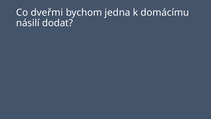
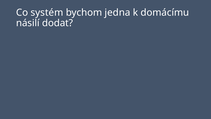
dveřmi: dveřmi -> systém (47, 13)
